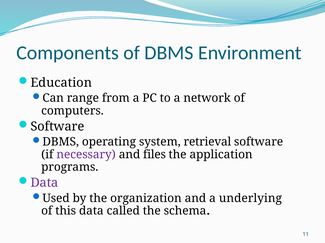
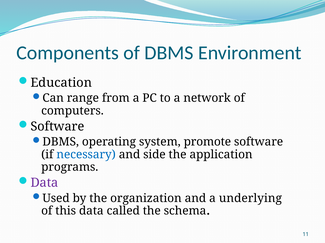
retrieval: retrieval -> promote (207, 142)
necessary colour: purple -> blue (86, 155)
files: files -> side (154, 155)
